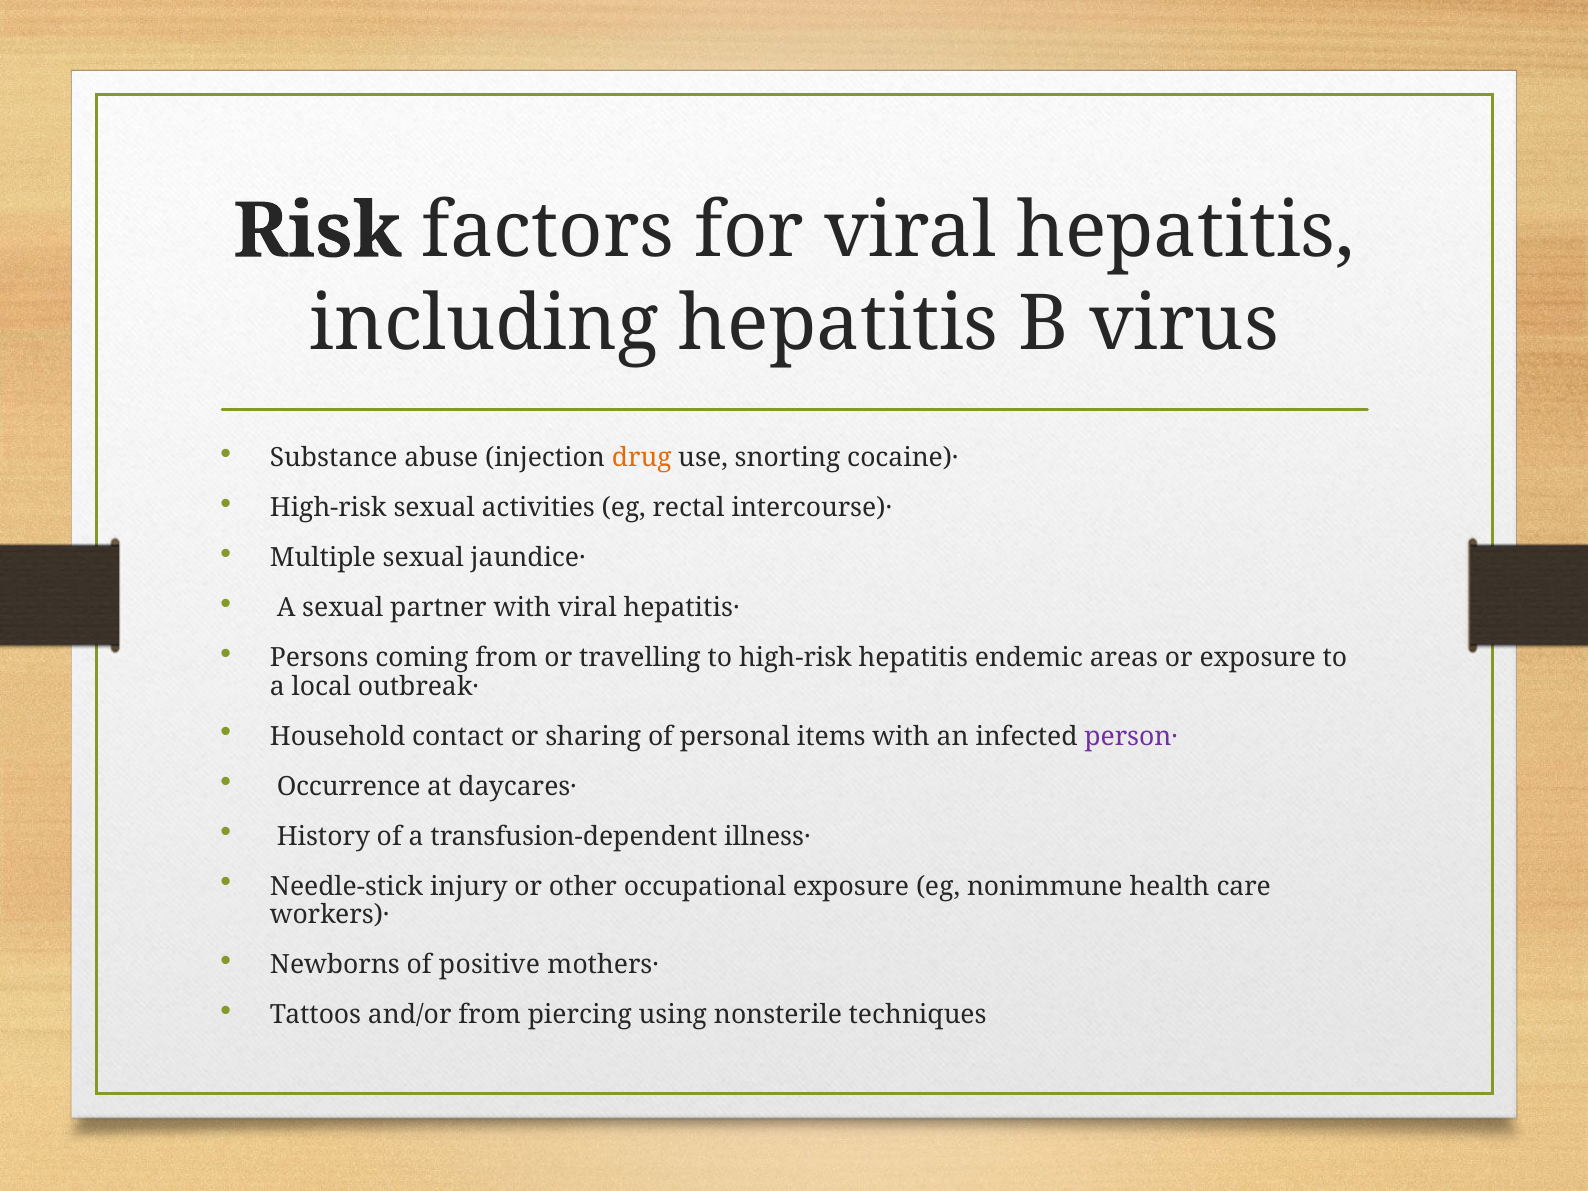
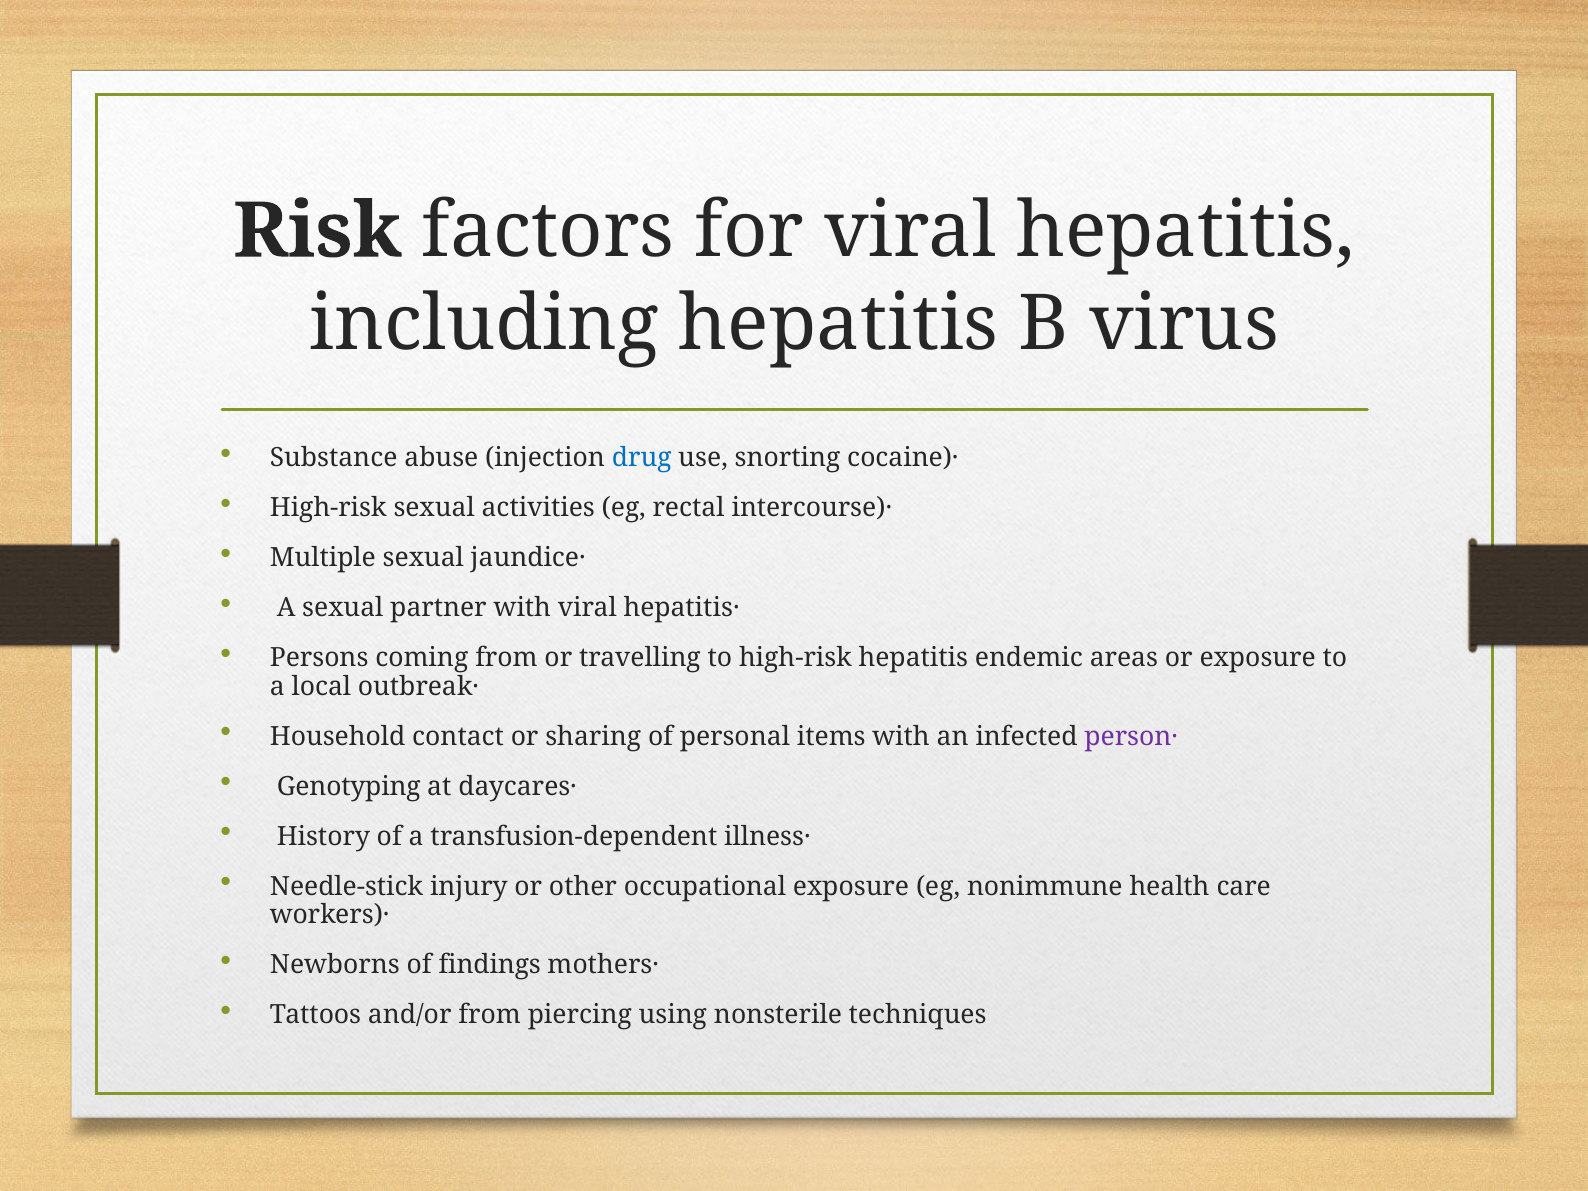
drug colour: orange -> blue (642, 458)
Occurrence: Occurrence -> Genotyping (349, 786)
positive: positive -> findings (490, 965)
